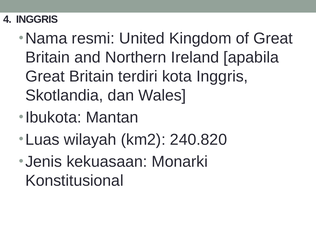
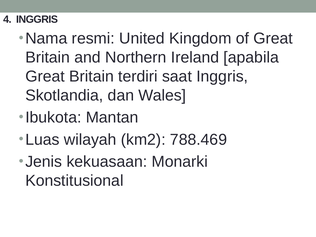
kota: kota -> saat (177, 76)
240.820: 240.820 -> 788.469 (199, 140)
